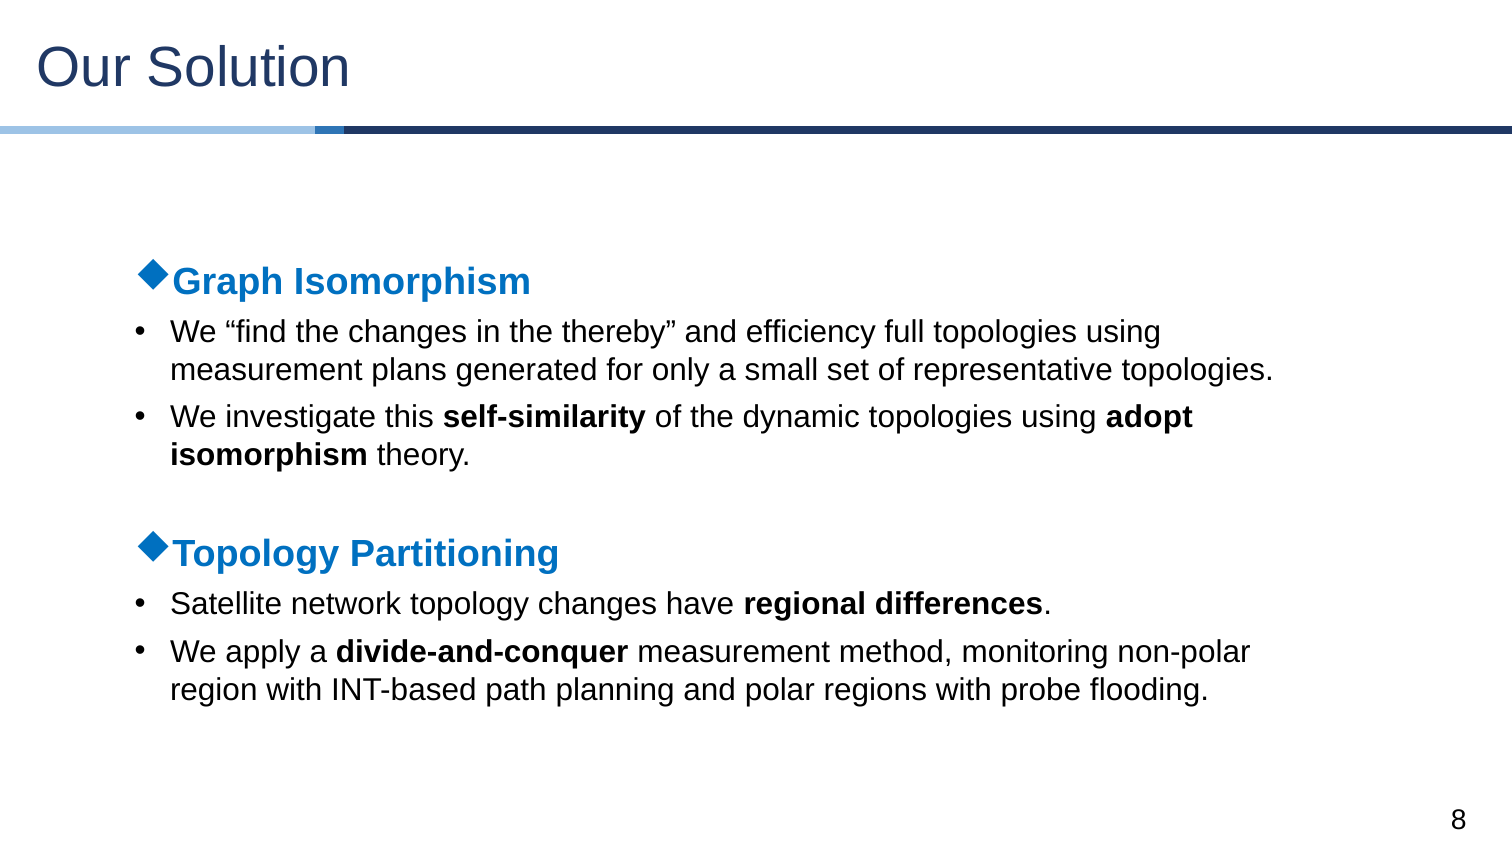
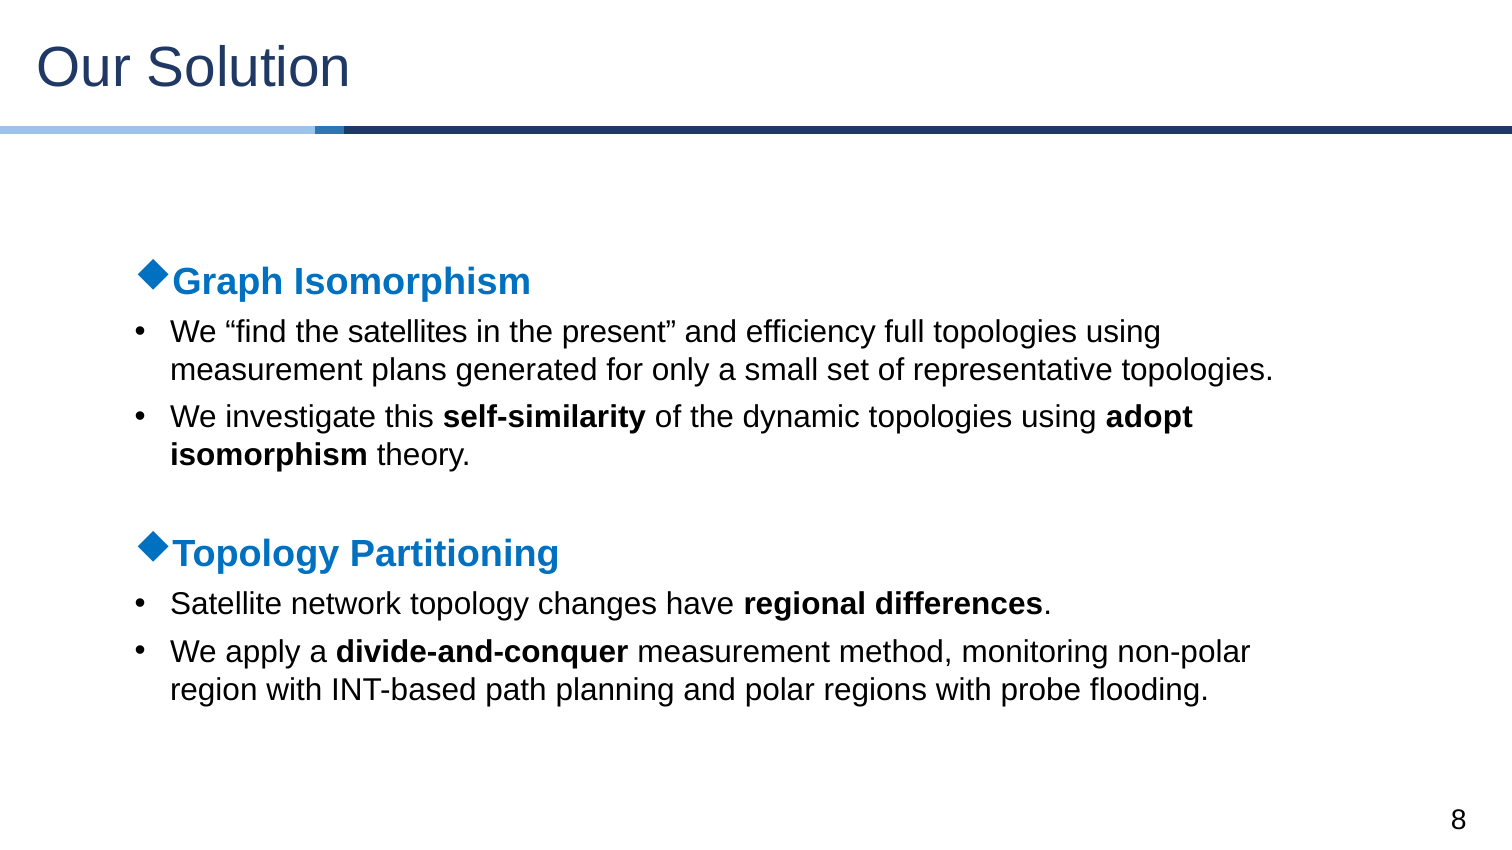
the changes: changes -> satellites (408, 333)
thereby: thereby -> present (619, 333)
